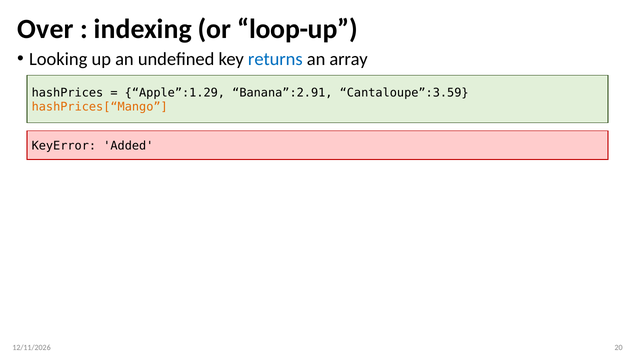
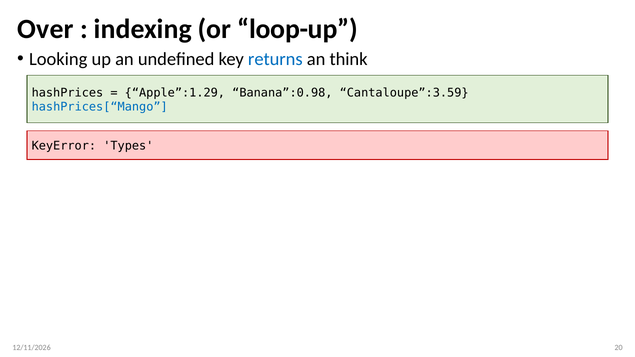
array: array -> think (349, 59)
Banana”:2.91: Banana”:2.91 -> Banana”:0.98 (282, 93)
hashPrices[“Mango colour: orange -> blue (100, 107)
Added: Added -> Types (128, 146)
